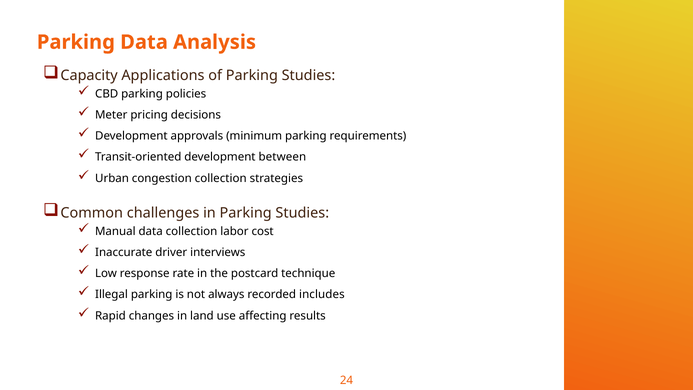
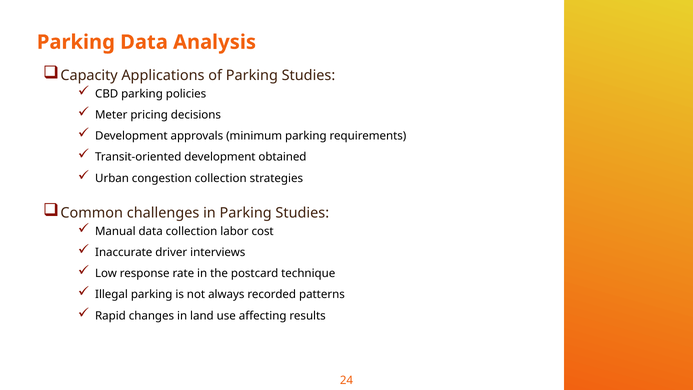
between: between -> obtained (282, 157)
includes: includes -> patterns (322, 295)
